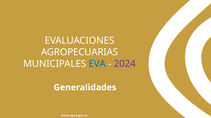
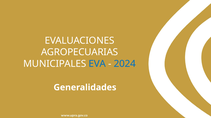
2024 colour: purple -> blue (125, 64)
